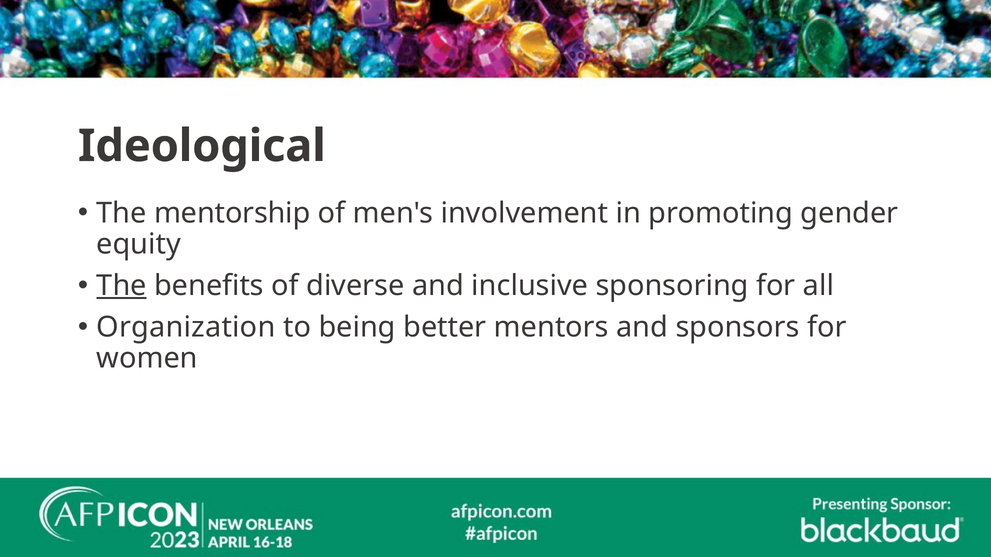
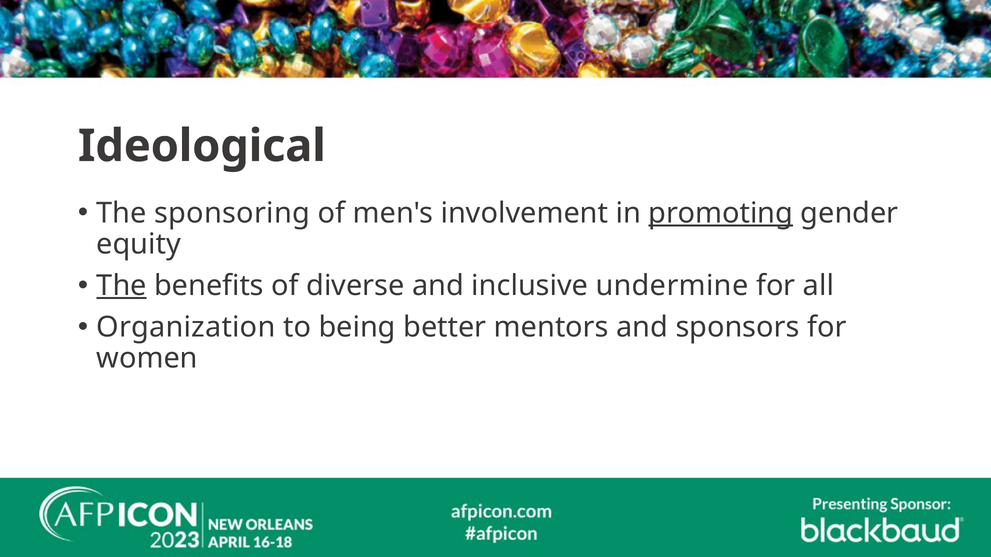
mentorship: mentorship -> sponsoring (232, 213)
promoting underline: none -> present (721, 213)
sponsoring: sponsoring -> undermine (672, 286)
